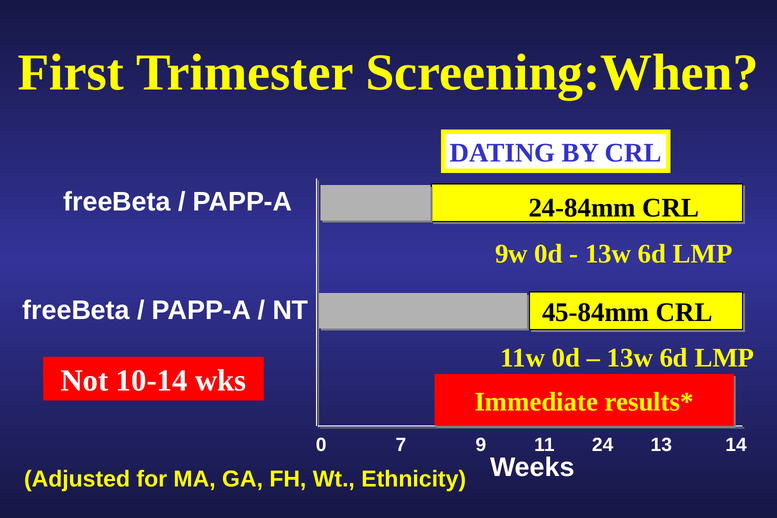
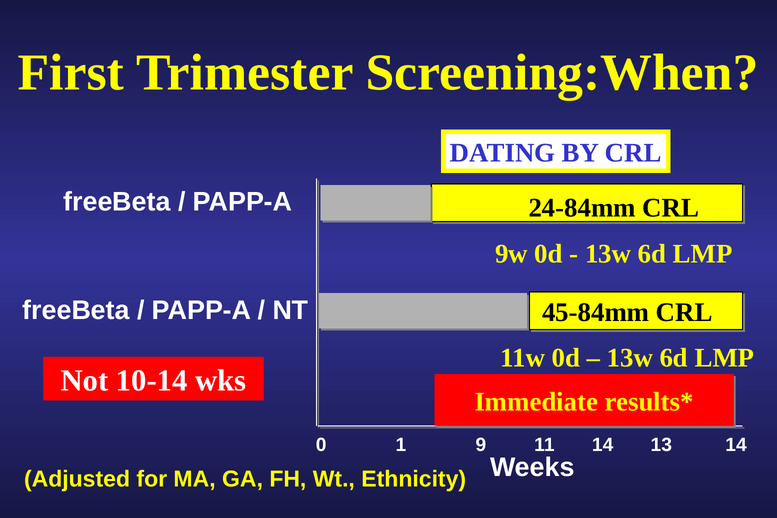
7: 7 -> 1 (401, 445)
11 24: 24 -> 14 (603, 445)
